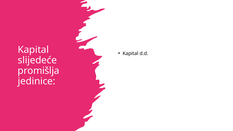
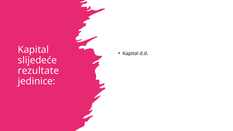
promišlja: promišlja -> rezultate (38, 71)
